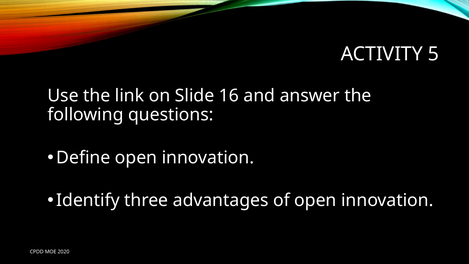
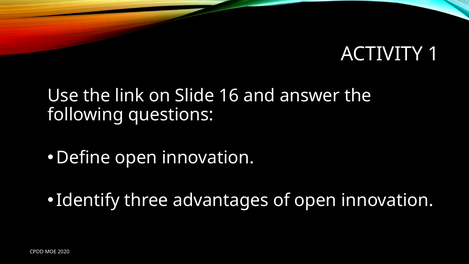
5: 5 -> 1 (434, 54)
